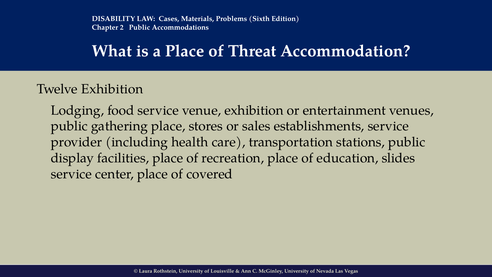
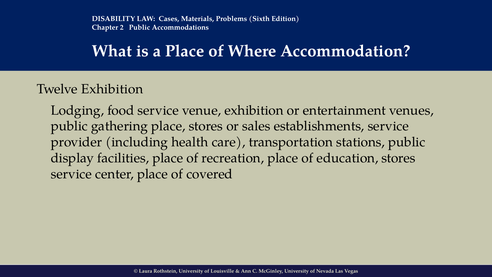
Threat: Threat -> Where (252, 51)
education slides: slides -> stores (398, 158)
